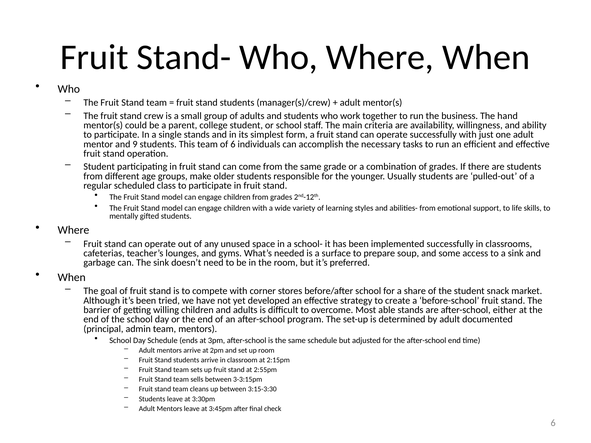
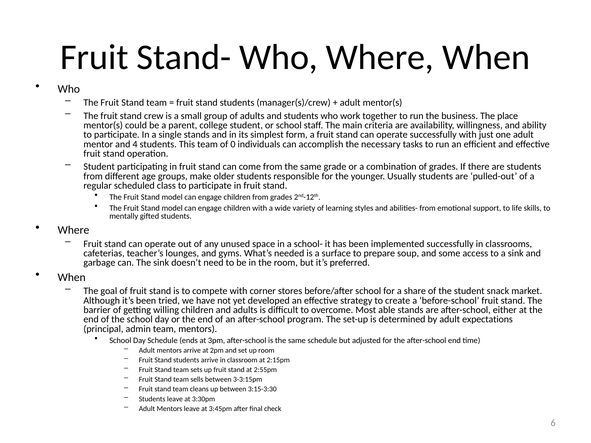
hand: hand -> place (508, 116)
9: 9 -> 4 (135, 144)
of 6: 6 -> 0 (233, 144)
documented: documented -> expectations (487, 320)
